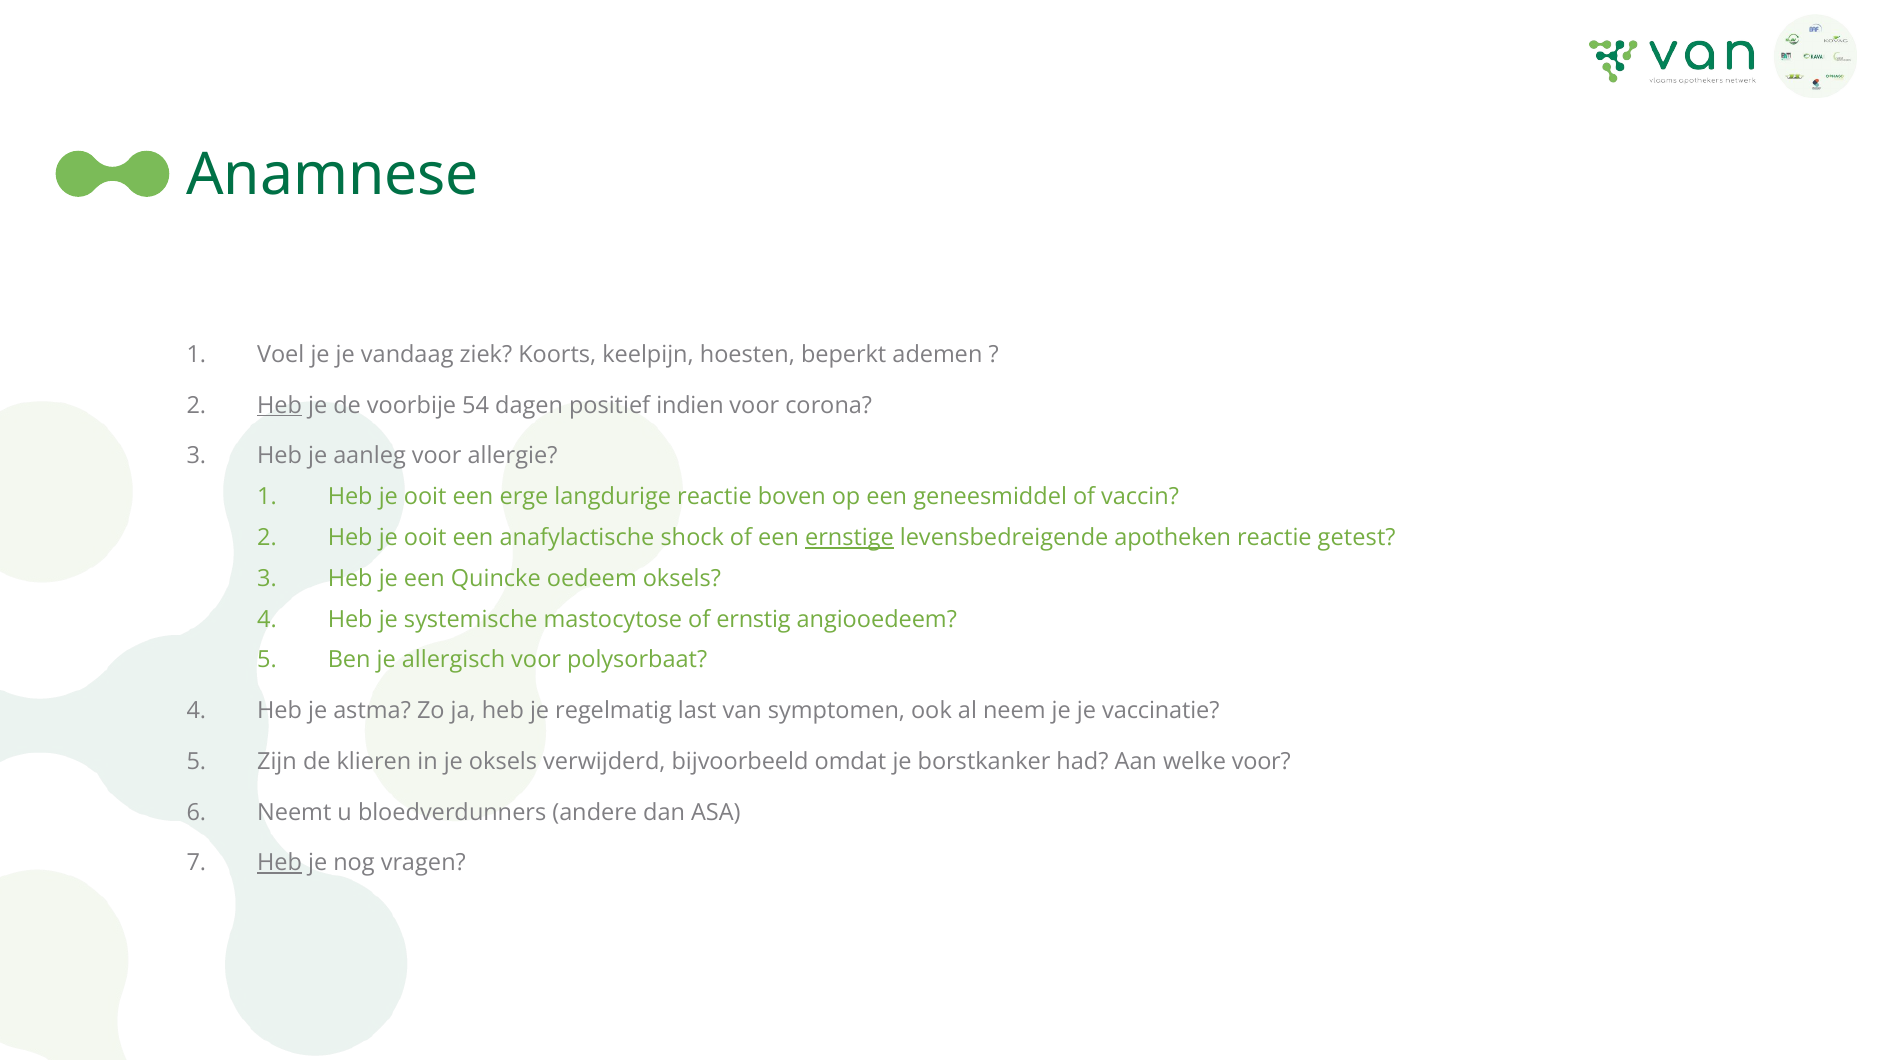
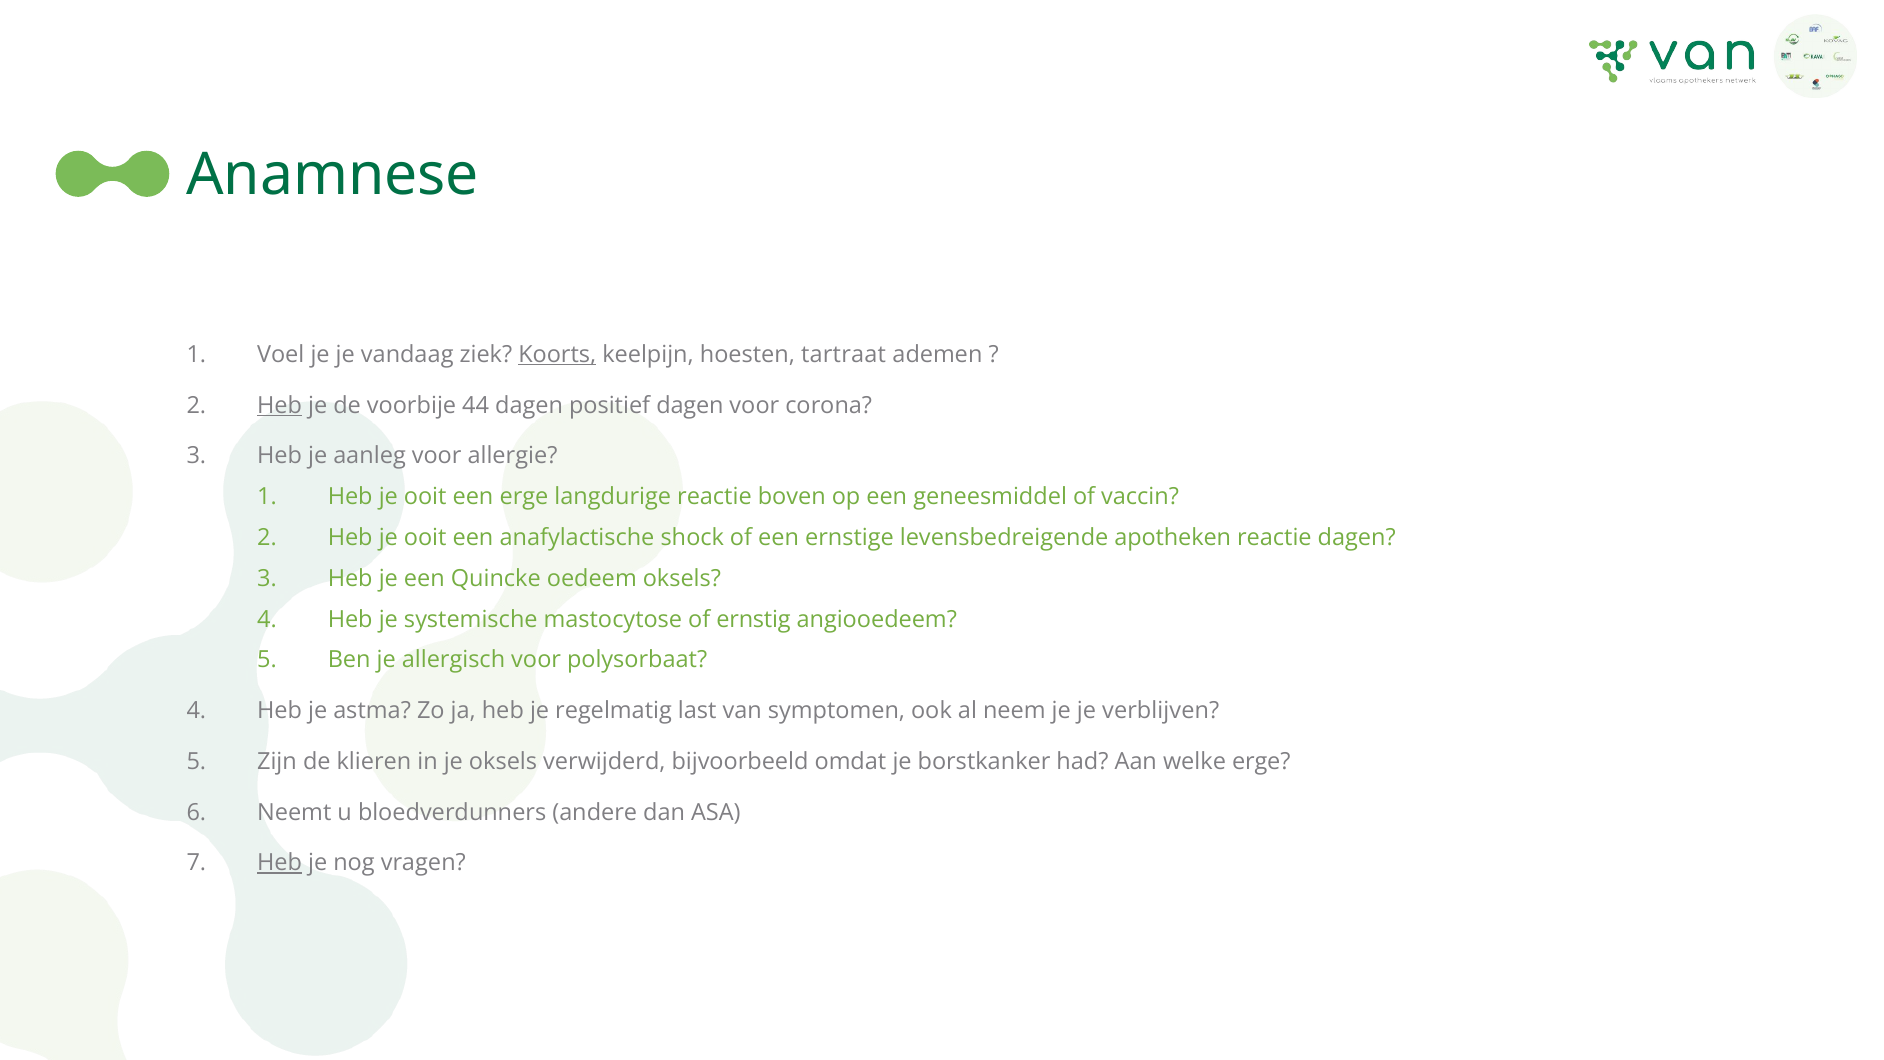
Koorts underline: none -> present (557, 355)
beperkt: beperkt -> tartraat (844, 355)
54: 54 -> 44 (476, 405)
positief indien: indien -> dagen (690, 405)
ernstige underline: present -> none (849, 538)
reactie getest: getest -> dagen (1357, 538)
vaccinatie: vaccinatie -> verblijven (1161, 711)
welke voor: voor -> erge (1261, 761)
